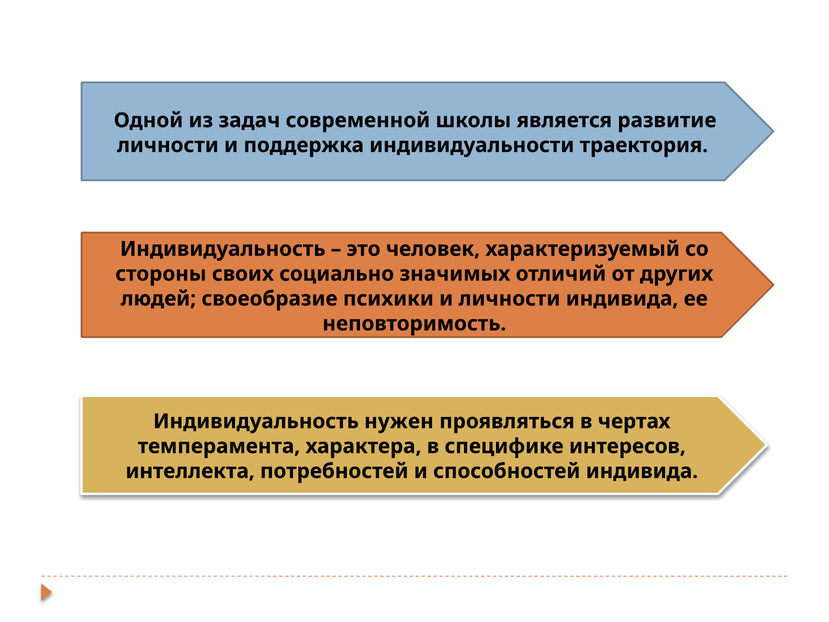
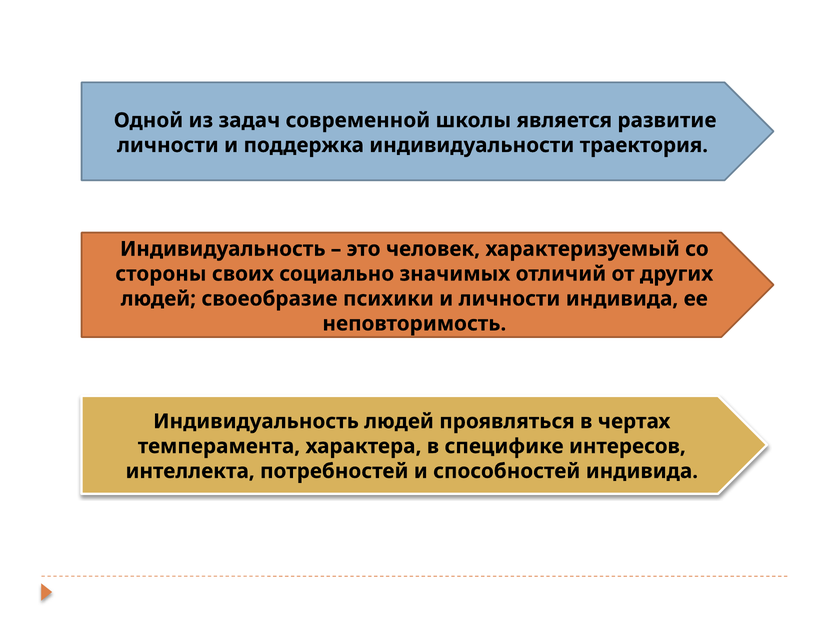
Индивидуальность нужен: нужен -> людей (399, 421)
